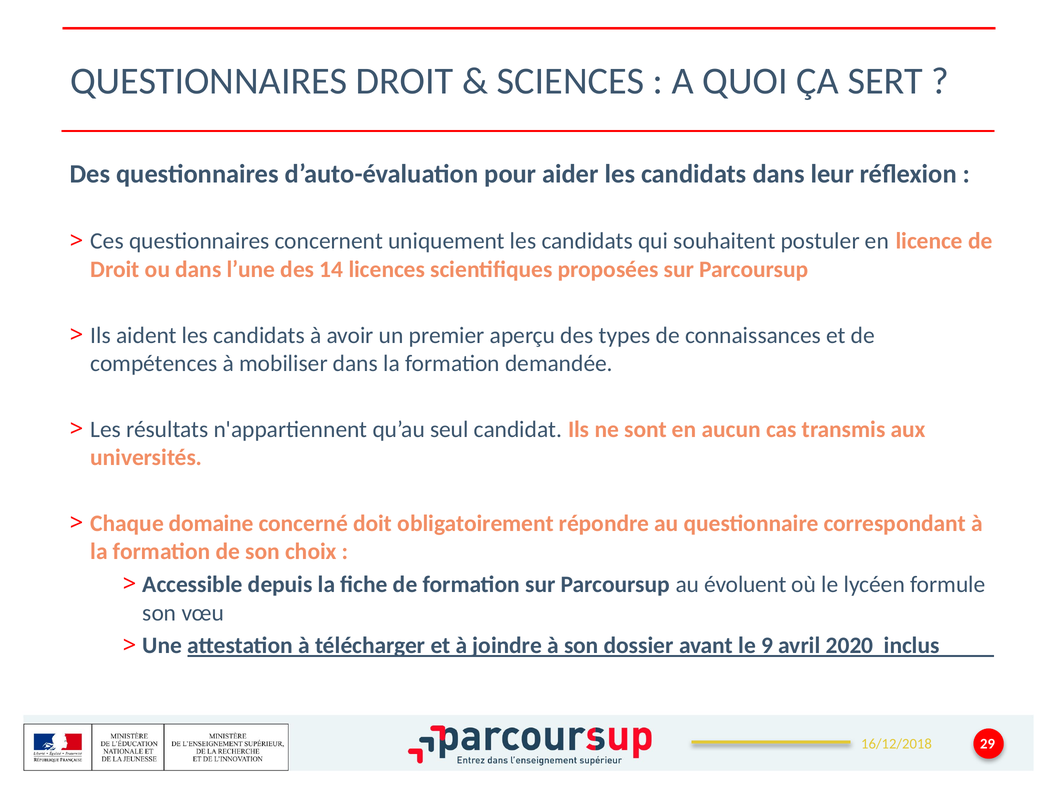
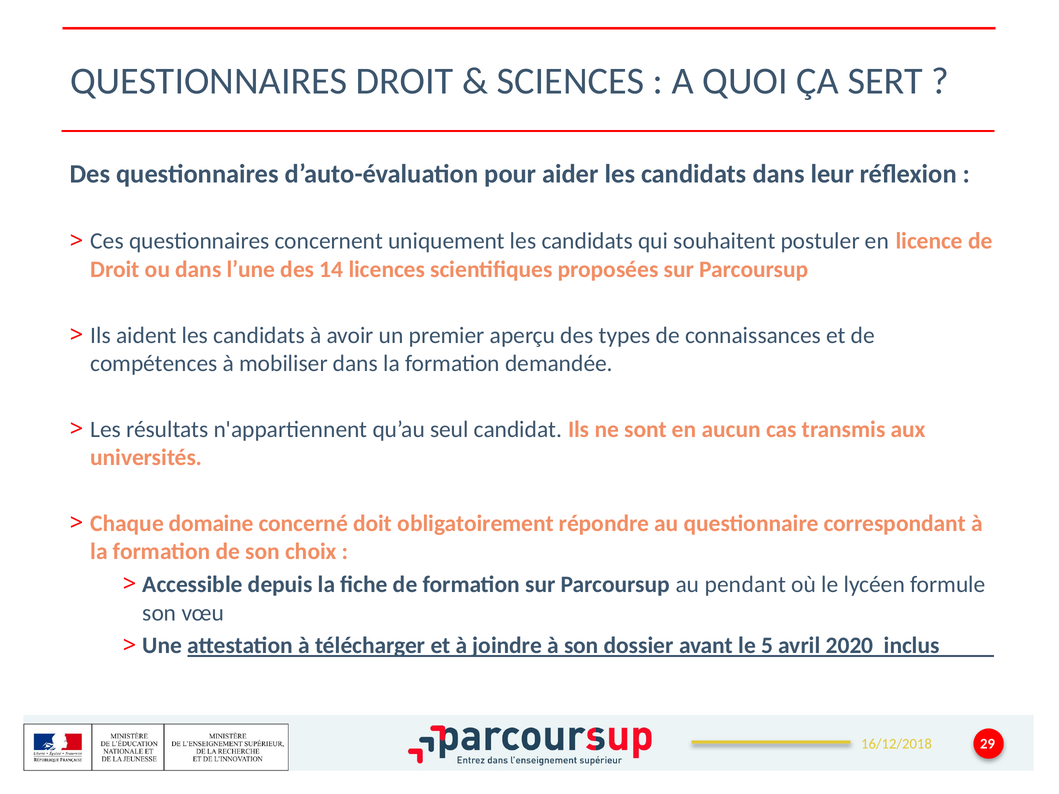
évoluent: évoluent -> pendant (745, 585)
9: 9 -> 5 (767, 646)
